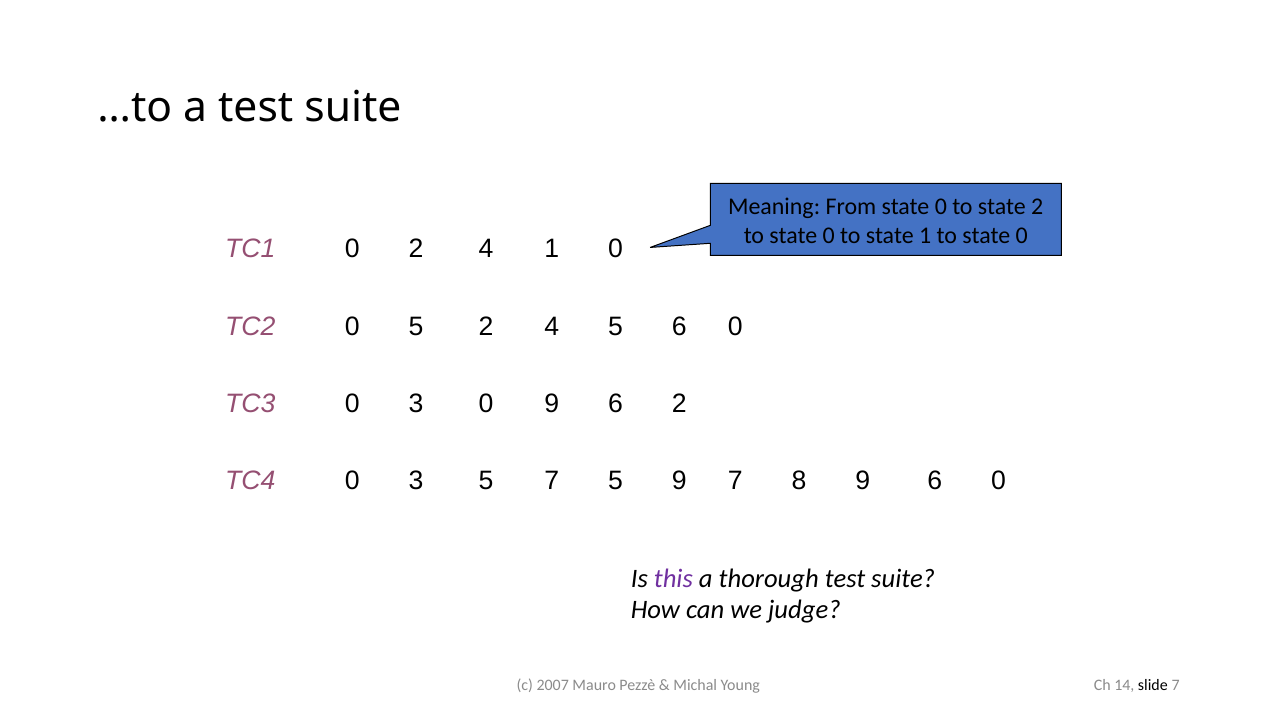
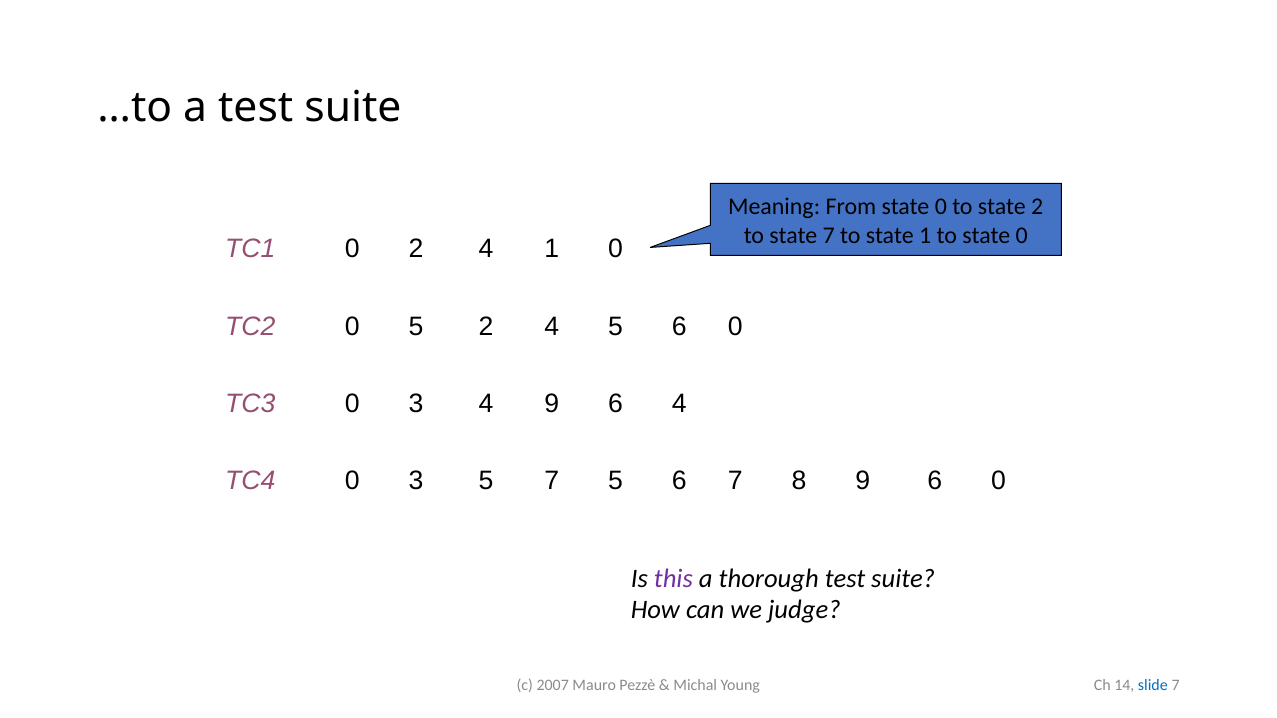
0: 0 -> 7 (829, 235)
3 0: 0 -> 4 (486, 404)
6 2: 2 -> 4 (679, 404)
7 5 9: 9 -> 6 (679, 481)
slide colour: black -> blue (1153, 686)
